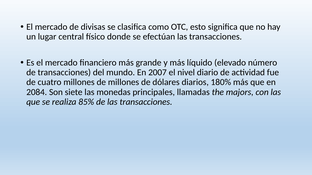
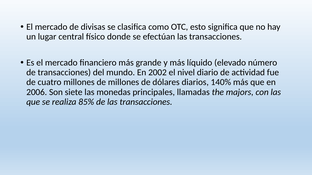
2007: 2007 -> 2002 (157, 73)
180%: 180% -> 140% (221, 82)
2084: 2084 -> 2006 (37, 92)
